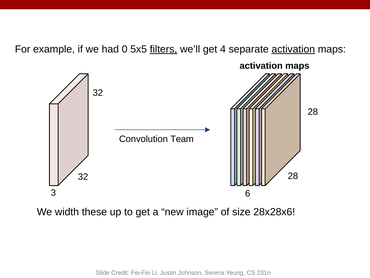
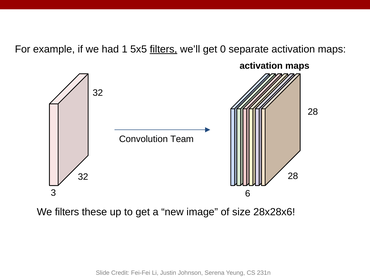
0: 0 -> 1 (125, 49)
4: 4 -> 0 (223, 49)
activation underline: present -> none (293, 49)
We width: width -> filters (67, 212)
